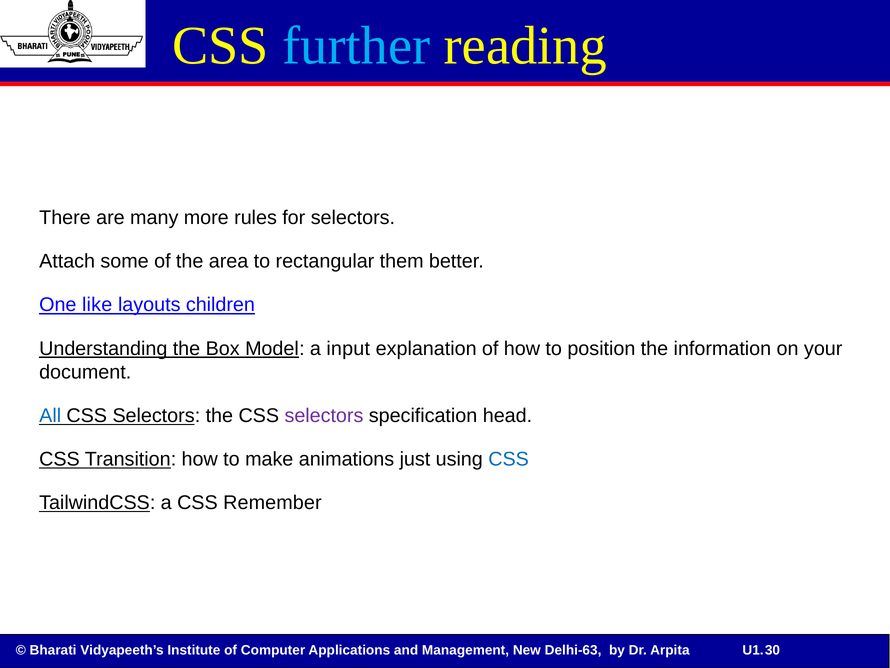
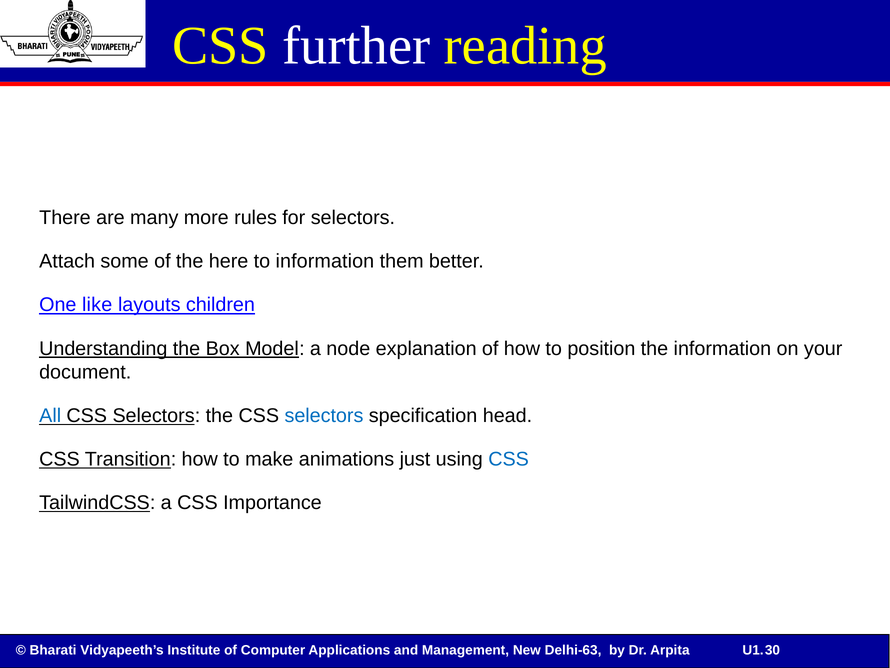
further colour: light blue -> white (356, 46)
area: area -> here (229, 261)
to rectangular: rectangular -> information (325, 261)
input: input -> node (348, 348)
selectors colour: purple -> blue (324, 415)
Remember: Remember -> Importance (272, 502)
